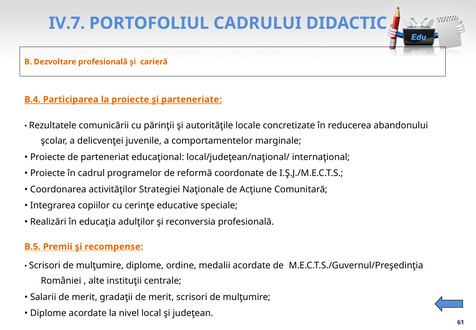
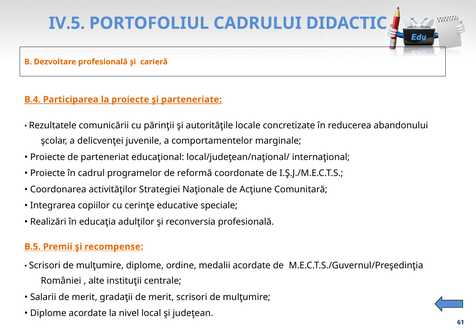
IV.7: IV.7 -> IV.5 (67, 23)
